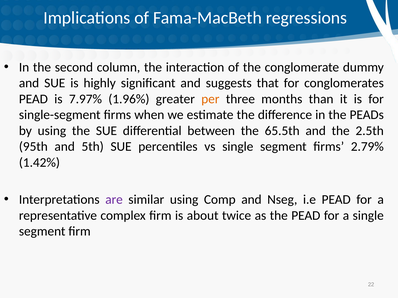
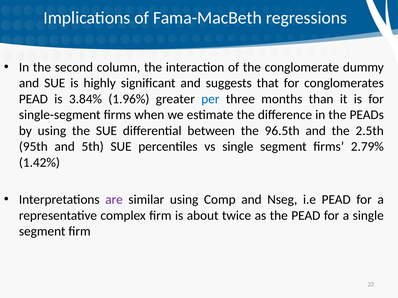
7.97%: 7.97% -> 3.84% (85, 99)
per colour: orange -> blue (210, 99)
65.5th: 65.5th -> 96.5th (282, 131)
